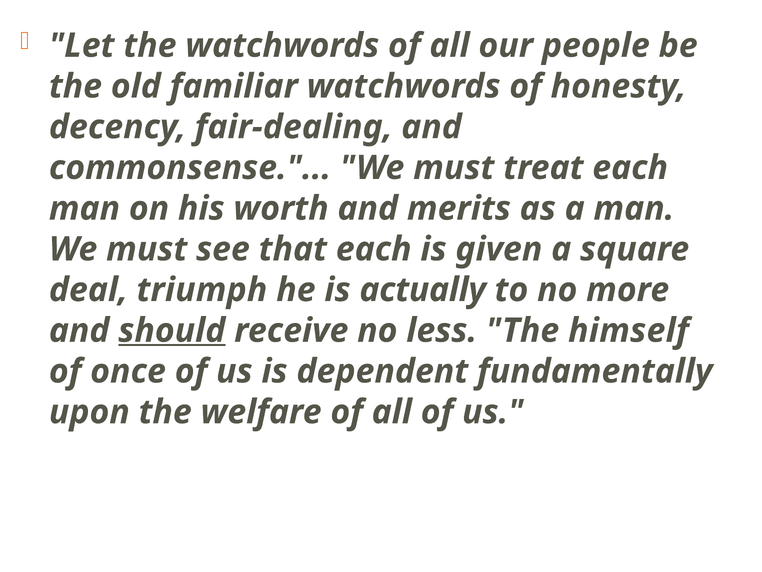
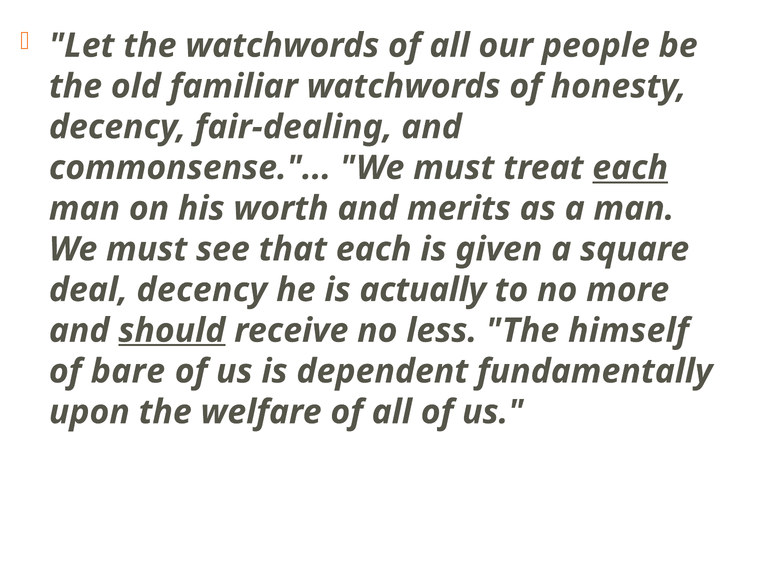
each underline: none -> present (630, 168)
deal triumph: triumph -> decency (202, 290)
once: once -> bare (128, 371)
